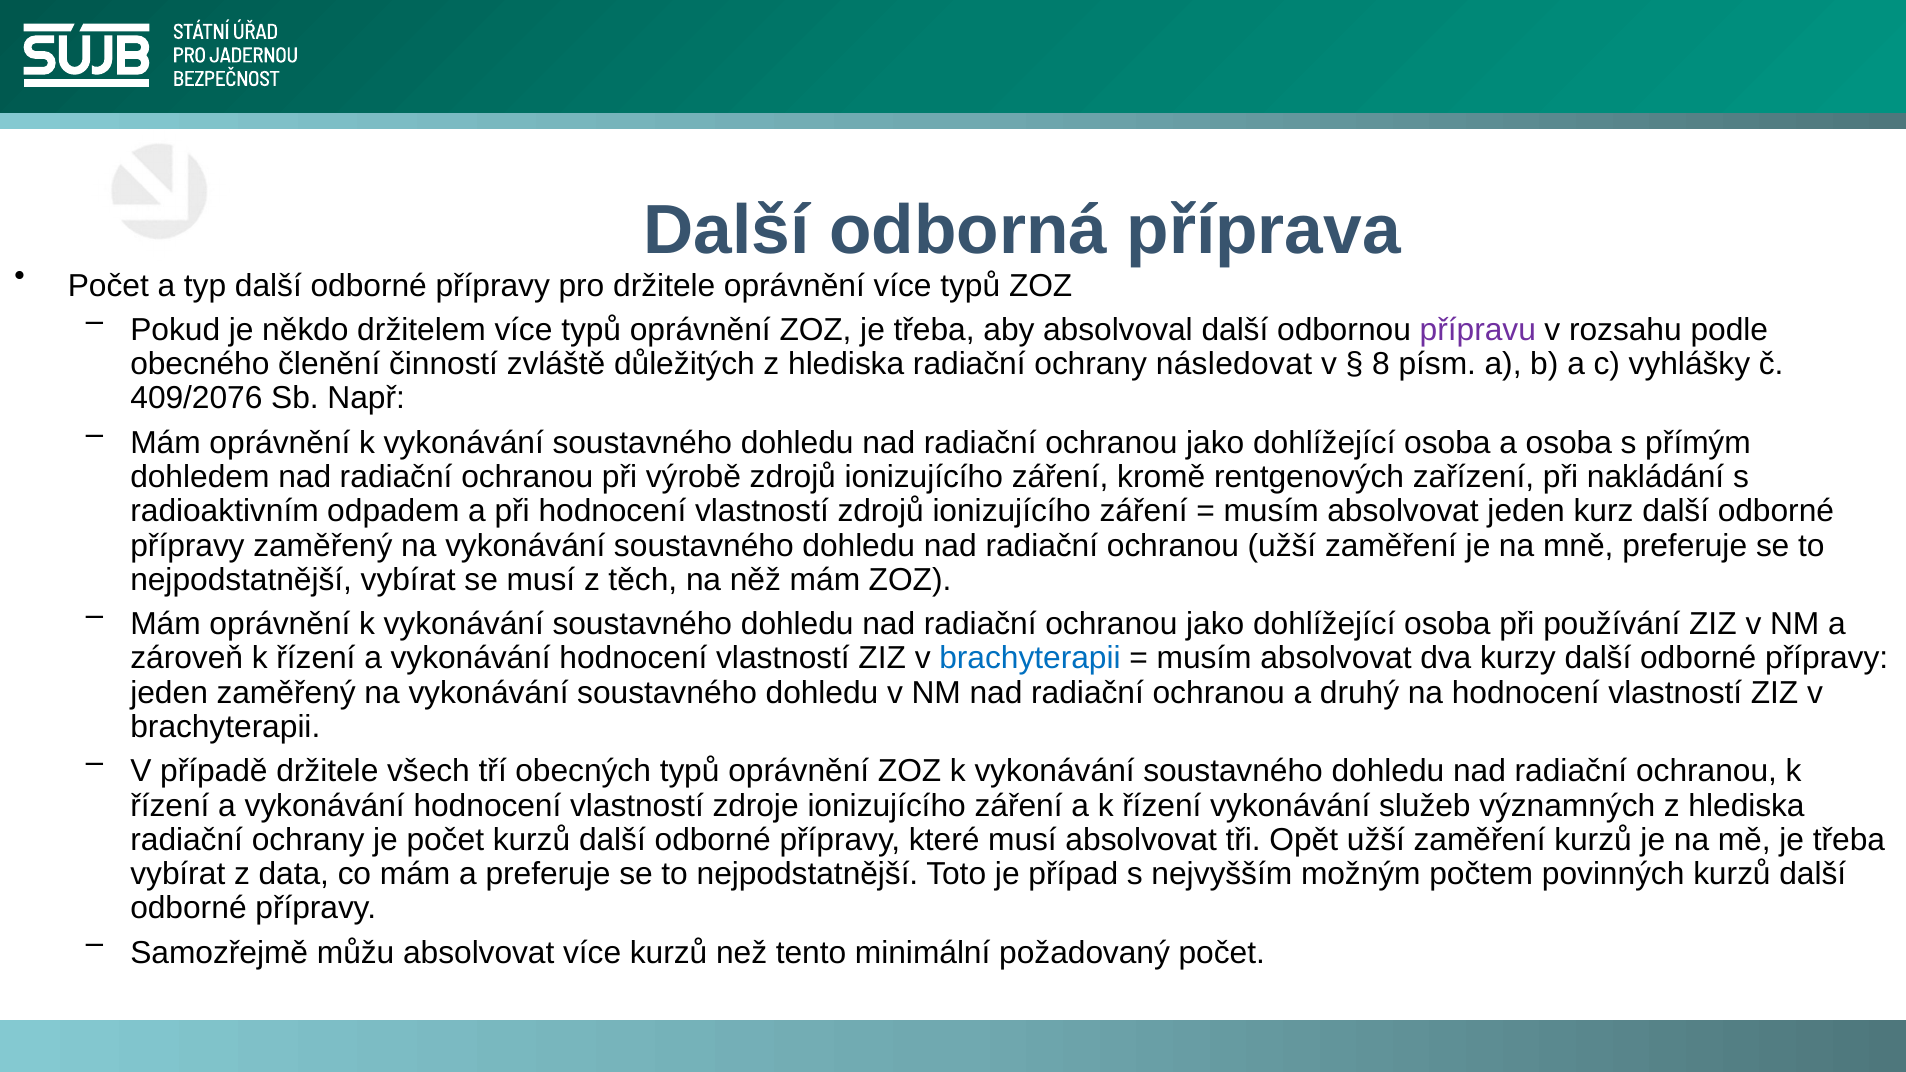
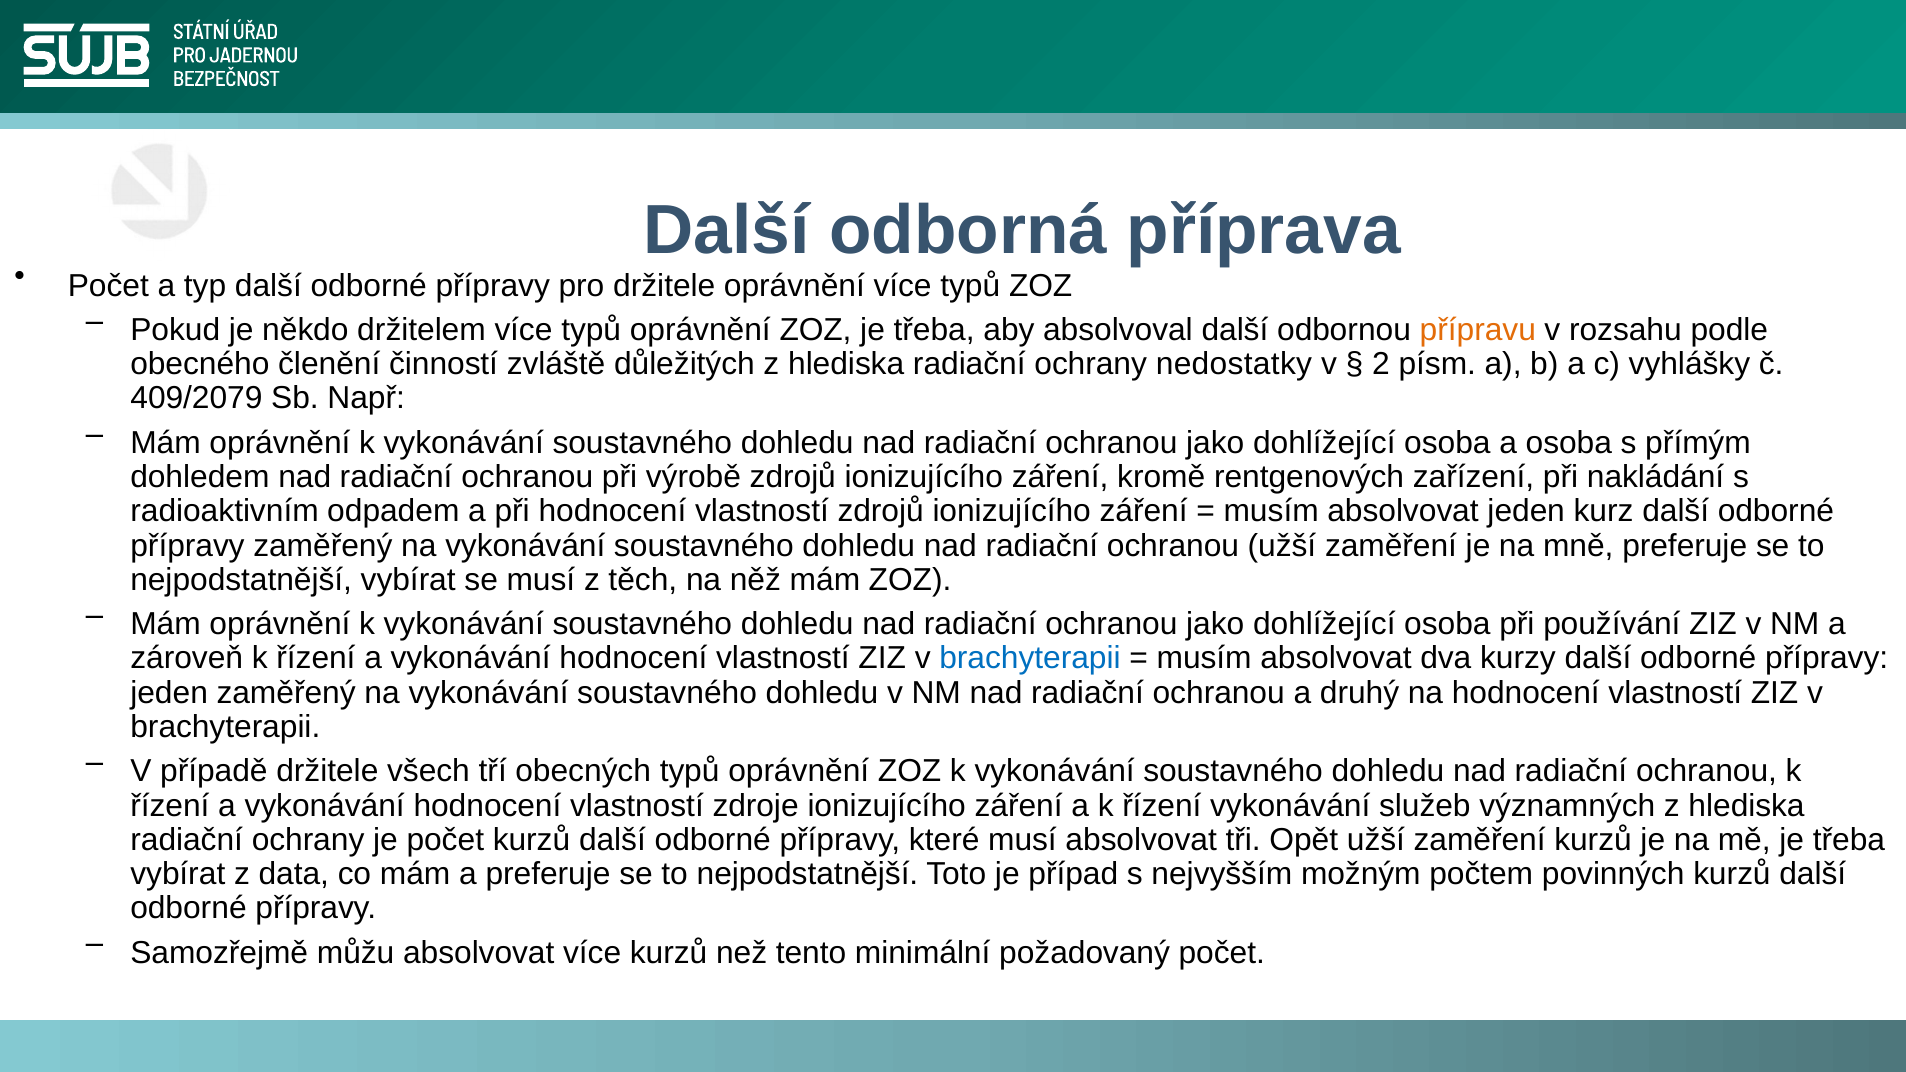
přípravu colour: purple -> orange (1478, 330)
následovat: následovat -> nedostatky (1234, 364)
8: 8 -> 2 (1381, 364)
409/2076: 409/2076 -> 409/2079 (196, 399)
